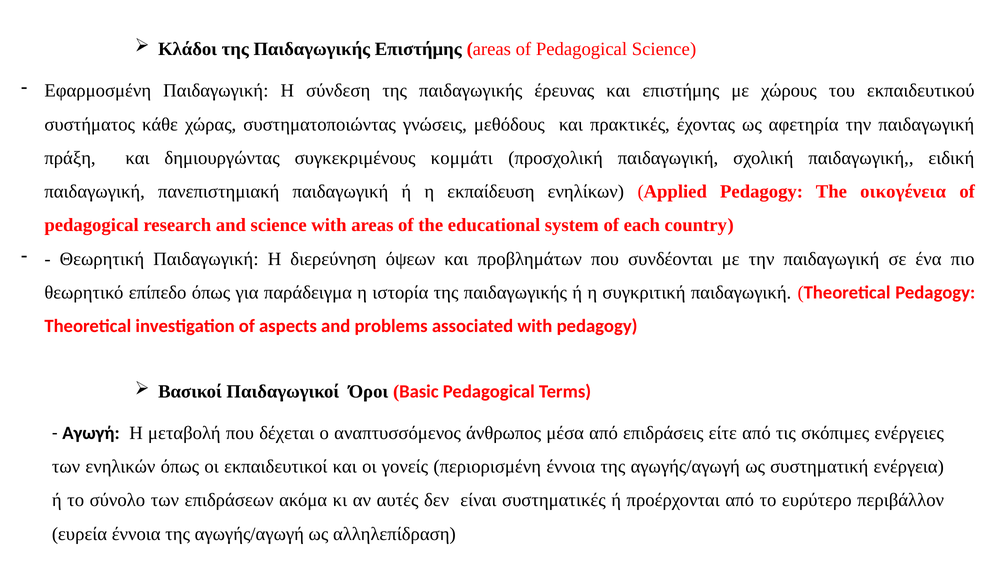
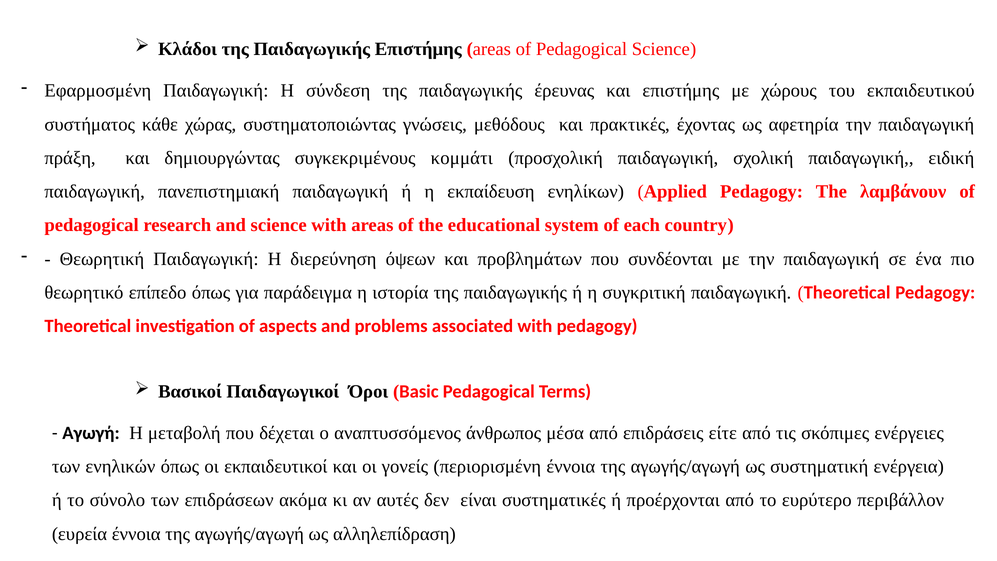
οικογένεια: οικογένεια -> λαμβάνουν (903, 192)
